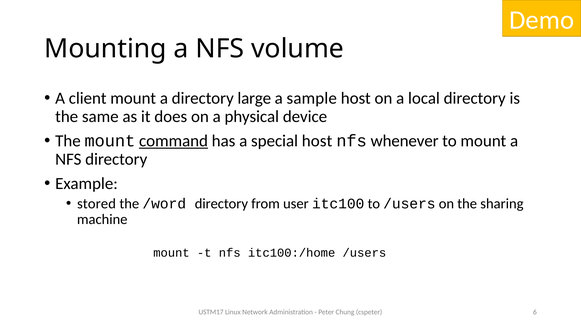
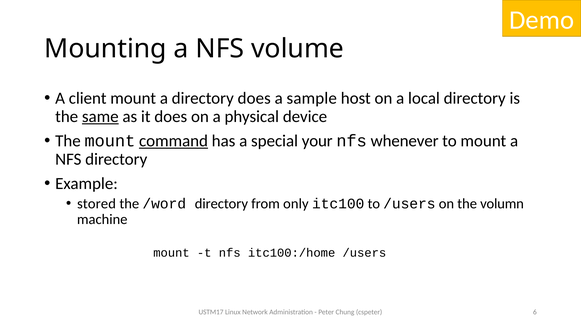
directory large: large -> does (254, 98)
same underline: none -> present (100, 117)
special host: host -> your (317, 141)
user: user -> only (296, 204)
sharing: sharing -> volumn (502, 204)
